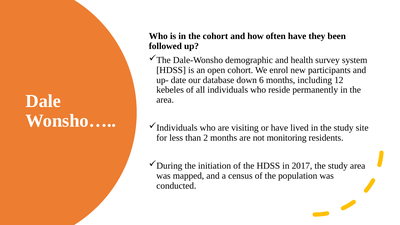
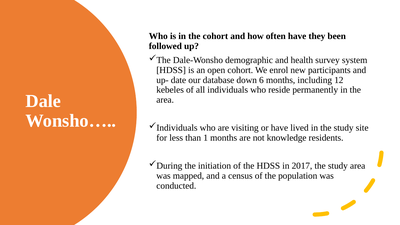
2: 2 -> 1 (206, 138)
monitoring: monitoring -> knowledge (287, 138)
